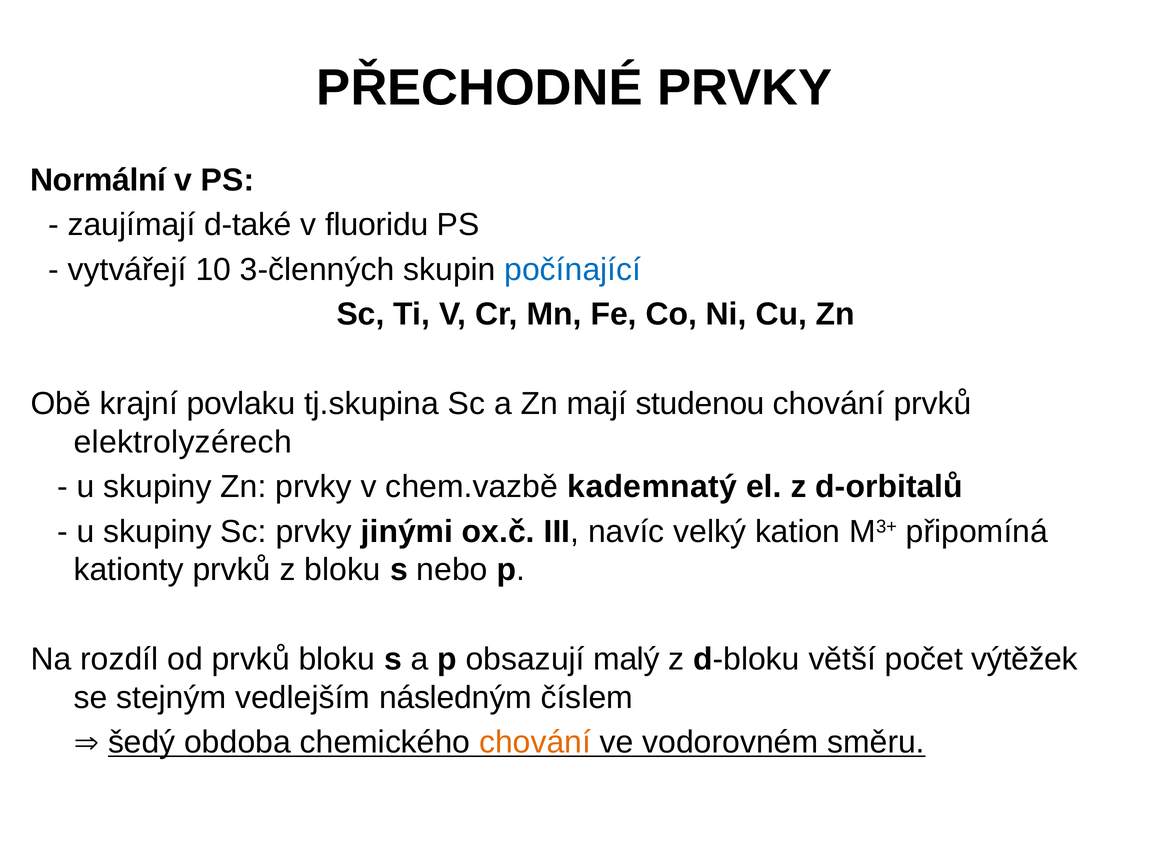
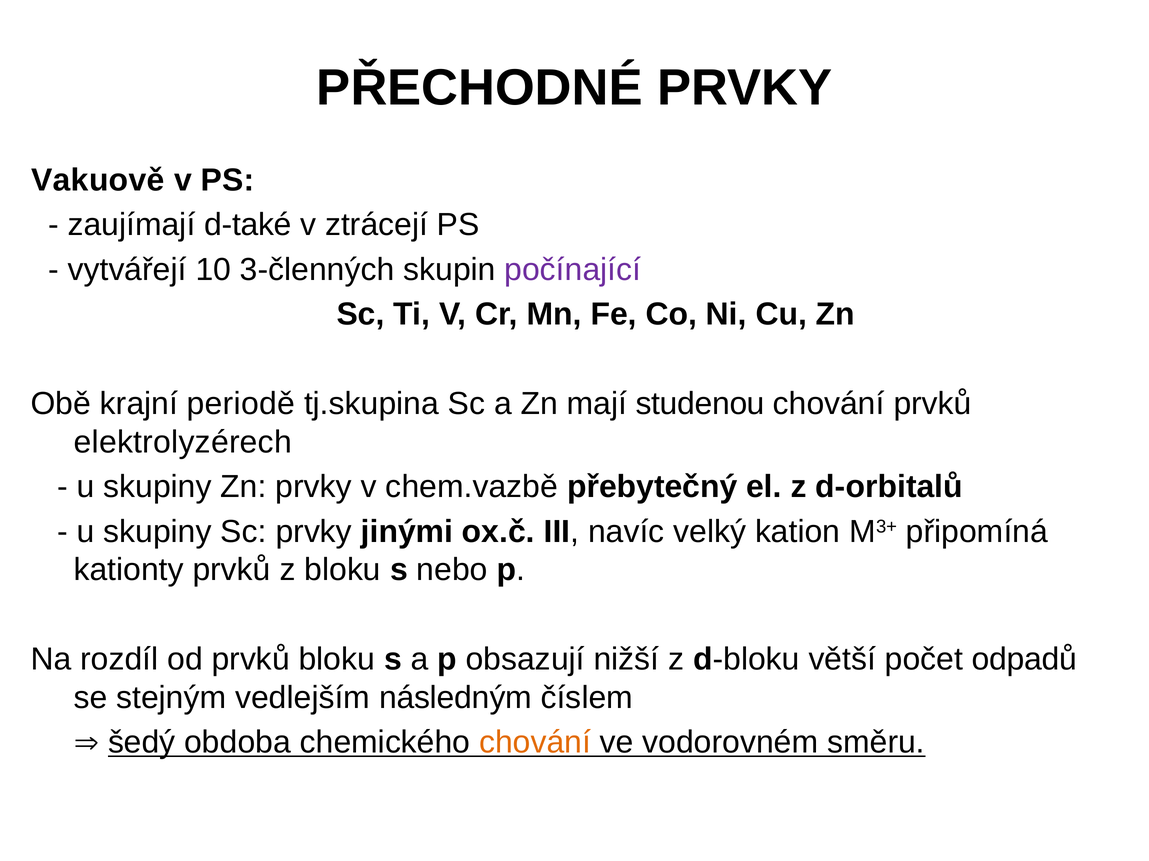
Normální: Normální -> Vakuově (98, 180)
fluoridu: fluoridu -> ztrácejí (377, 225)
počínající colour: blue -> purple (573, 270)
povlaku: povlaku -> periodě (241, 404)
kademnatý: kademnatý -> přebytečný (652, 487)
malý: malý -> nižší (626, 660)
výtěžek: výtěžek -> odpadů (1024, 660)
